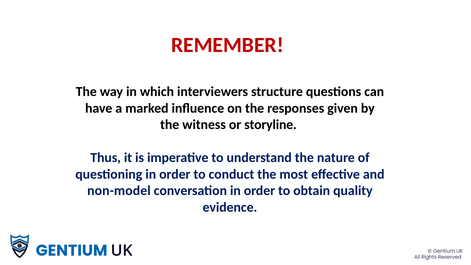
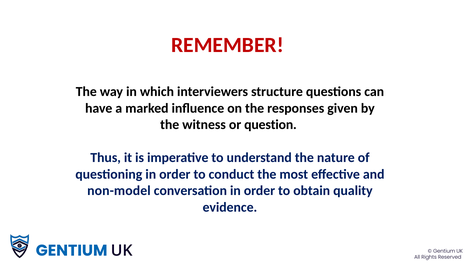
storyline: storyline -> question (270, 125)
